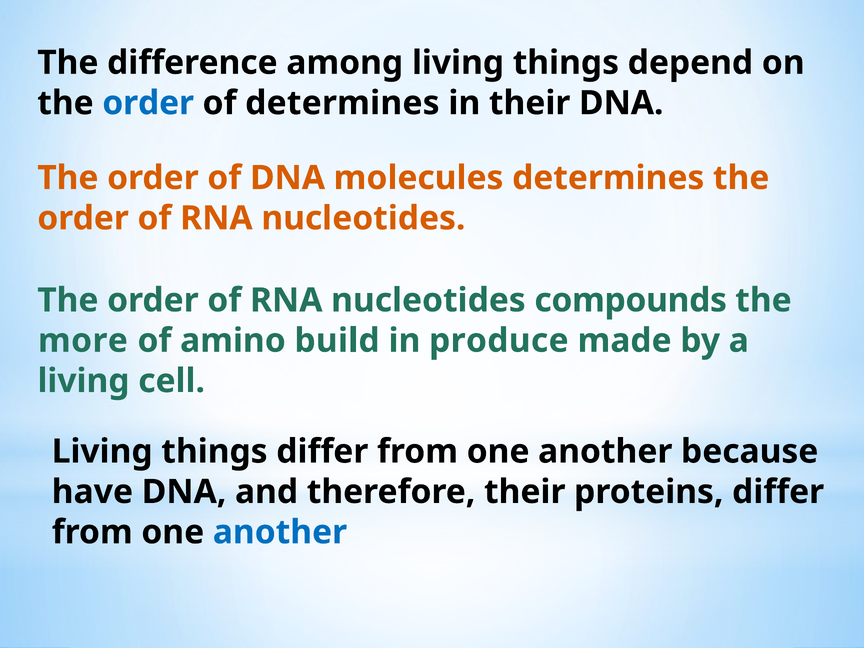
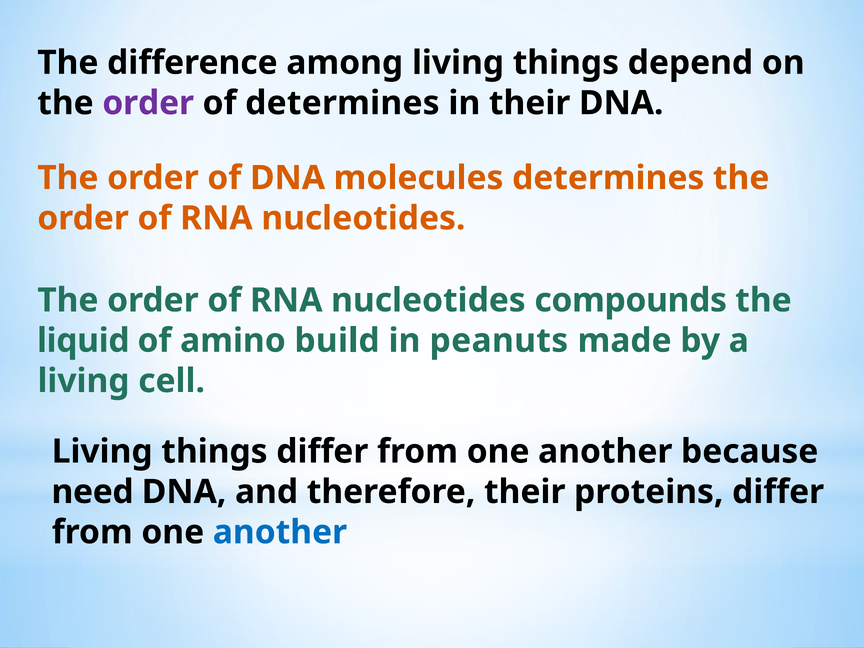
order colour: blue -> purple (148, 103)
more: more -> liquid (83, 341)
produce: produce -> peanuts (499, 341)
have: have -> need (93, 492)
